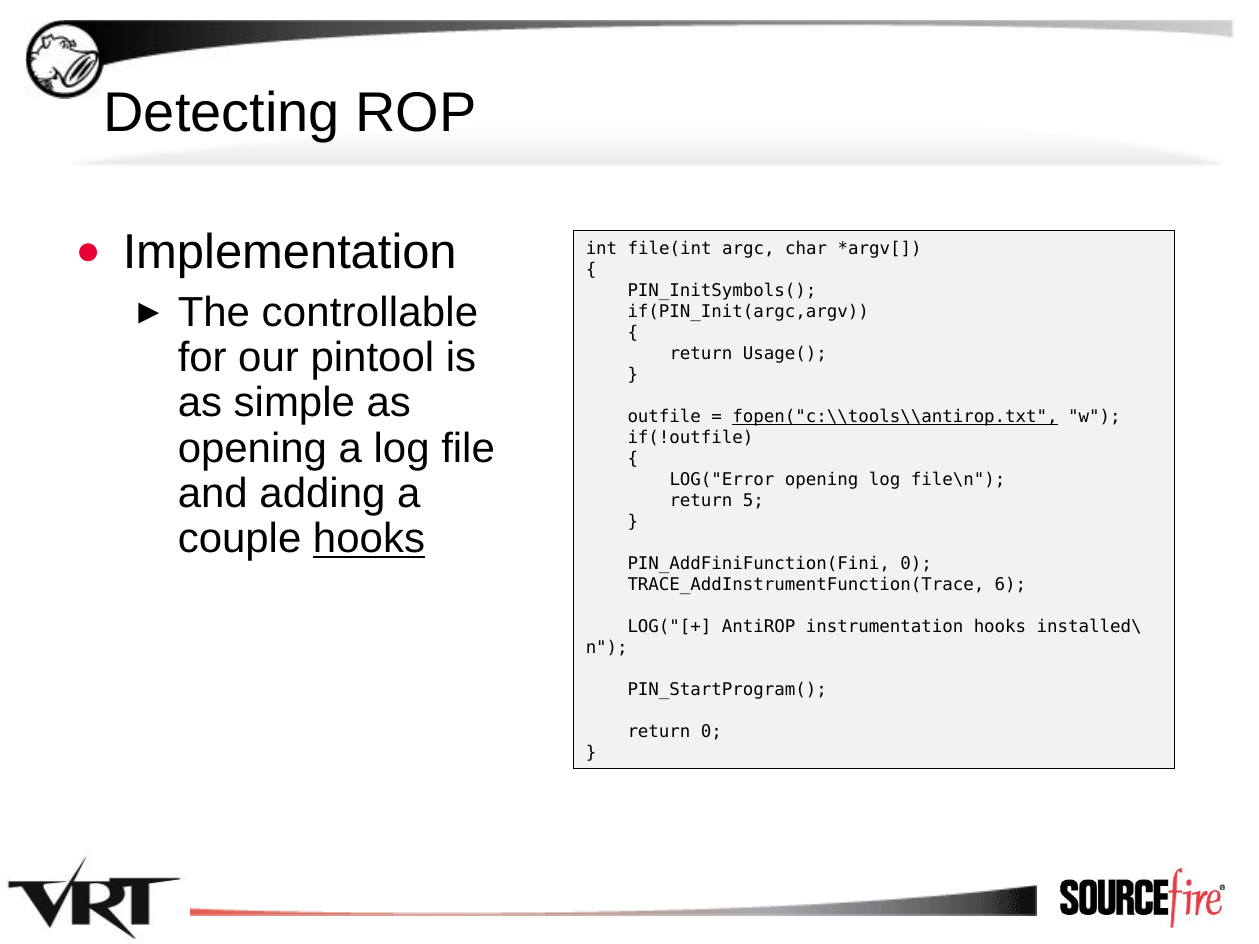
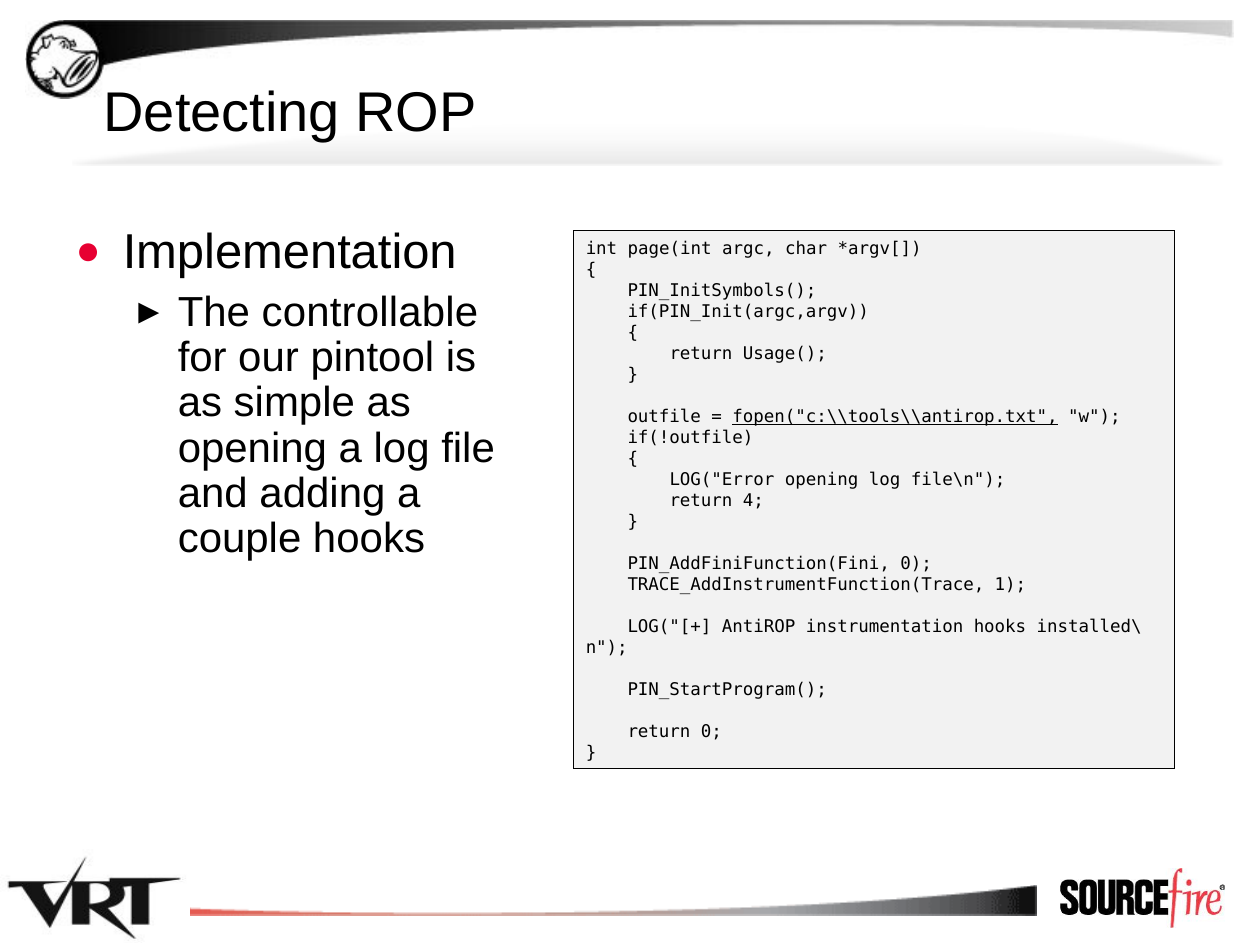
file(int: file(int -> page(int (670, 249)
5: 5 -> 4 (753, 501)
hooks underline: present -> none (369, 539)
6: 6 -> 1 (1010, 585)
